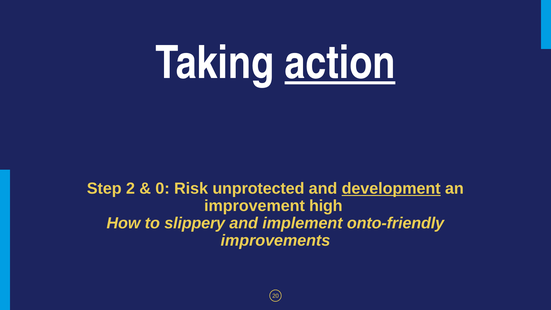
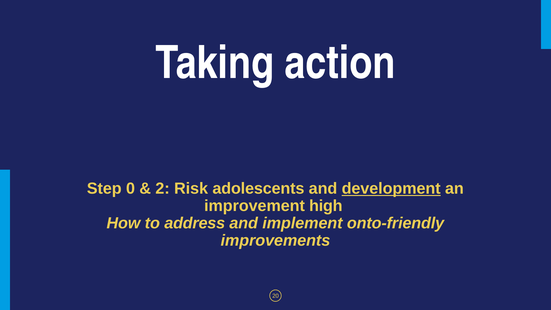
action underline: present -> none (340, 63)
2: 2 -> 0 (131, 188)
0: 0 -> 2 (163, 188)
unprotected: unprotected -> adolescents (258, 188)
slippery: slippery -> address (195, 223)
